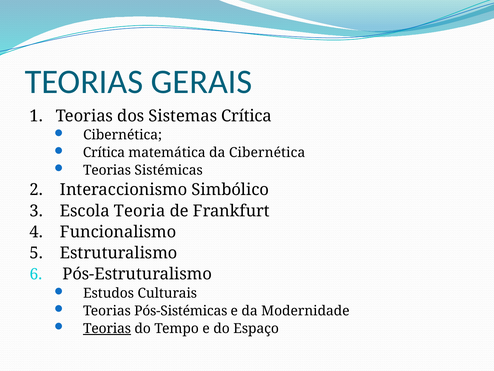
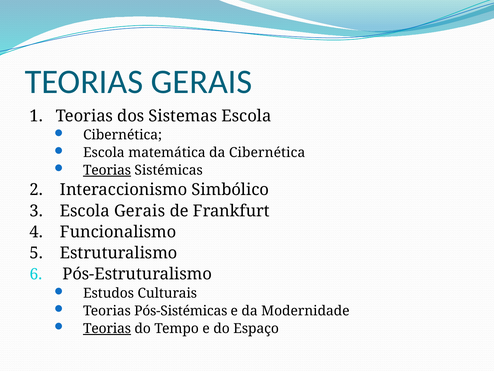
Sistemas Crítica: Crítica -> Escola (246, 116)
Crítica: Crítica -> Escola (104, 152)
Teorias underline: none -> present (107, 170)
Escola Teoria: Teoria -> Gerais (140, 211)
